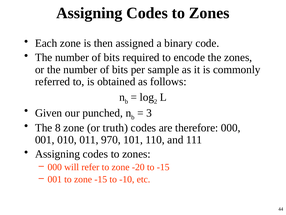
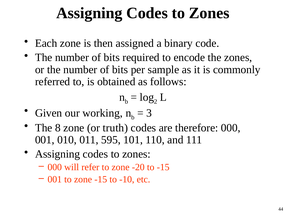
punched: punched -> working (103, 113)
970: 970 -> 595 (111, 139)
